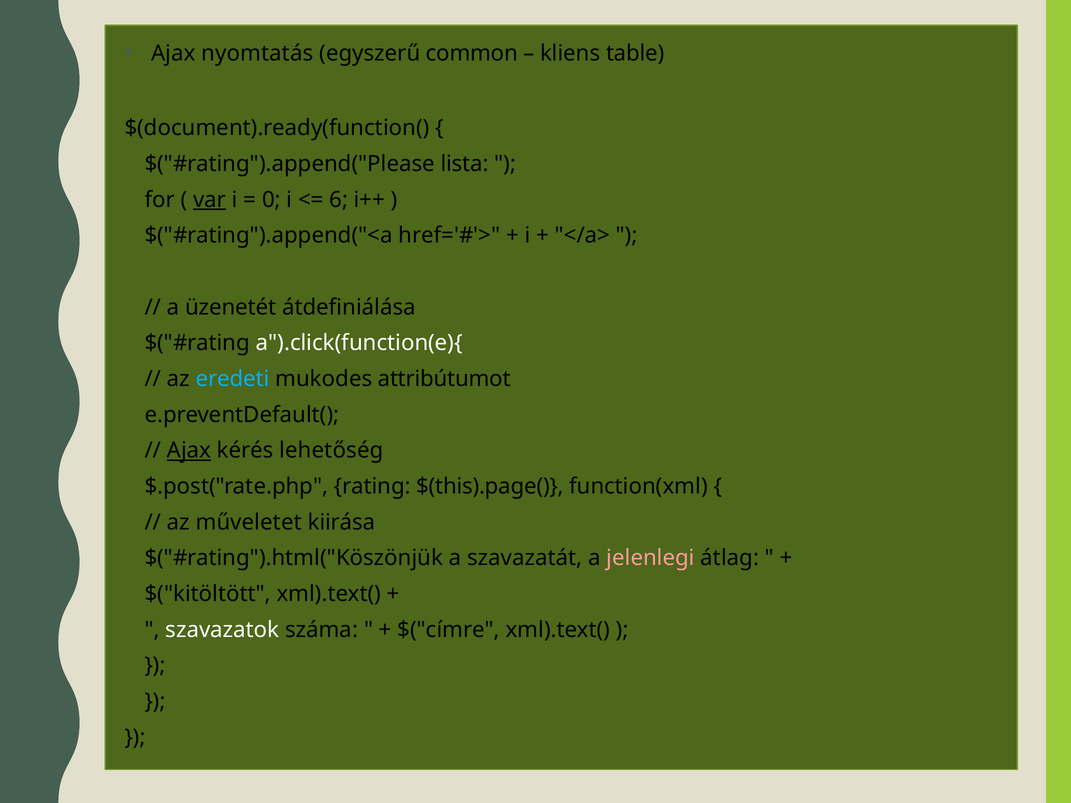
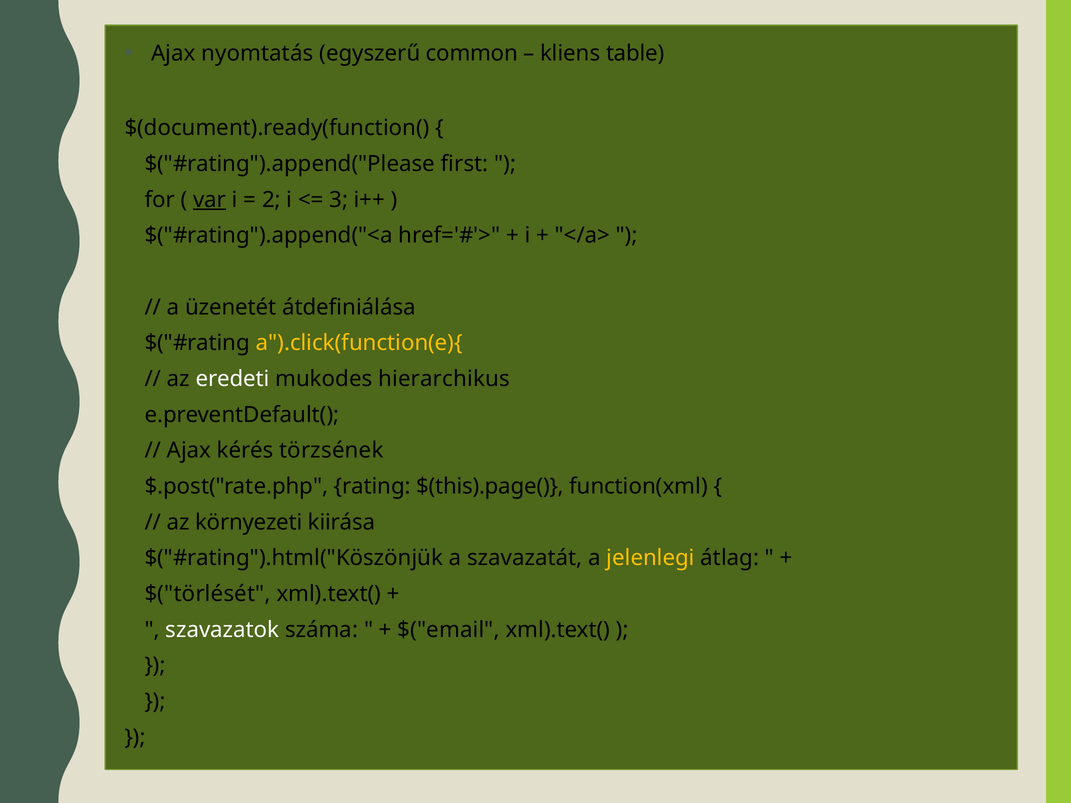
lista: lista -> first (465, 164)
0: 0 -> 2 (271, 200)
6: 6 -> 3 (339, 200)
a").click(function(e){ colour: white -> yellow (359, 343)
eredeti colour: light blue -> white (233, 379)
attribútumot: attribútumot -> hierarchikus (444, 379)
Ajax underline: present -> none (189, 451)
lehetőség: lehetőség -> törzsének (331, 451)
műveletet: műveletet -> környezeti (249, 522)
jelenlegi colour: pink -> yellow (651, 558)
$("kitöltött: $("kitöltött -> $("törlését (208, 594)
$("címre: $("címre -> $("email (449, 630)
